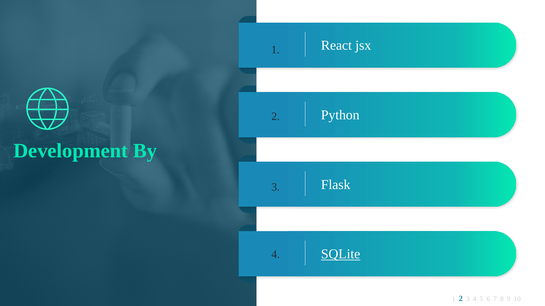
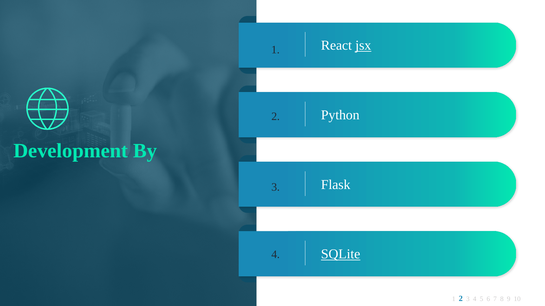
jsx underline: none -> present (363, 46)
